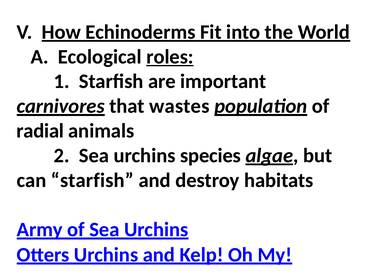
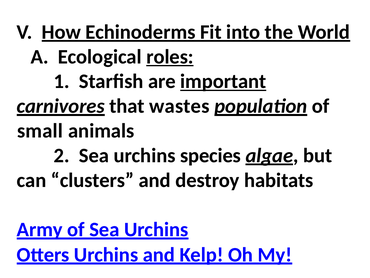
important underline: none -> present (223, 81)
radial: radial -> small (40, 131)
can starfish: starfish -> clusters (92, 180)
